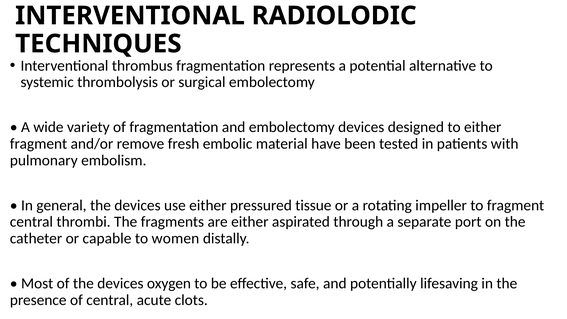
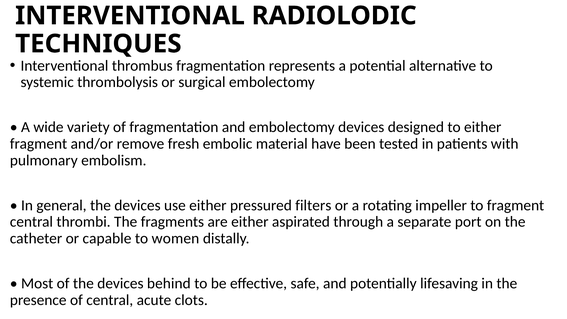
tissue: tissue -> filters (313, 205)
oxygen: oxygen -> behind (169, 283)
